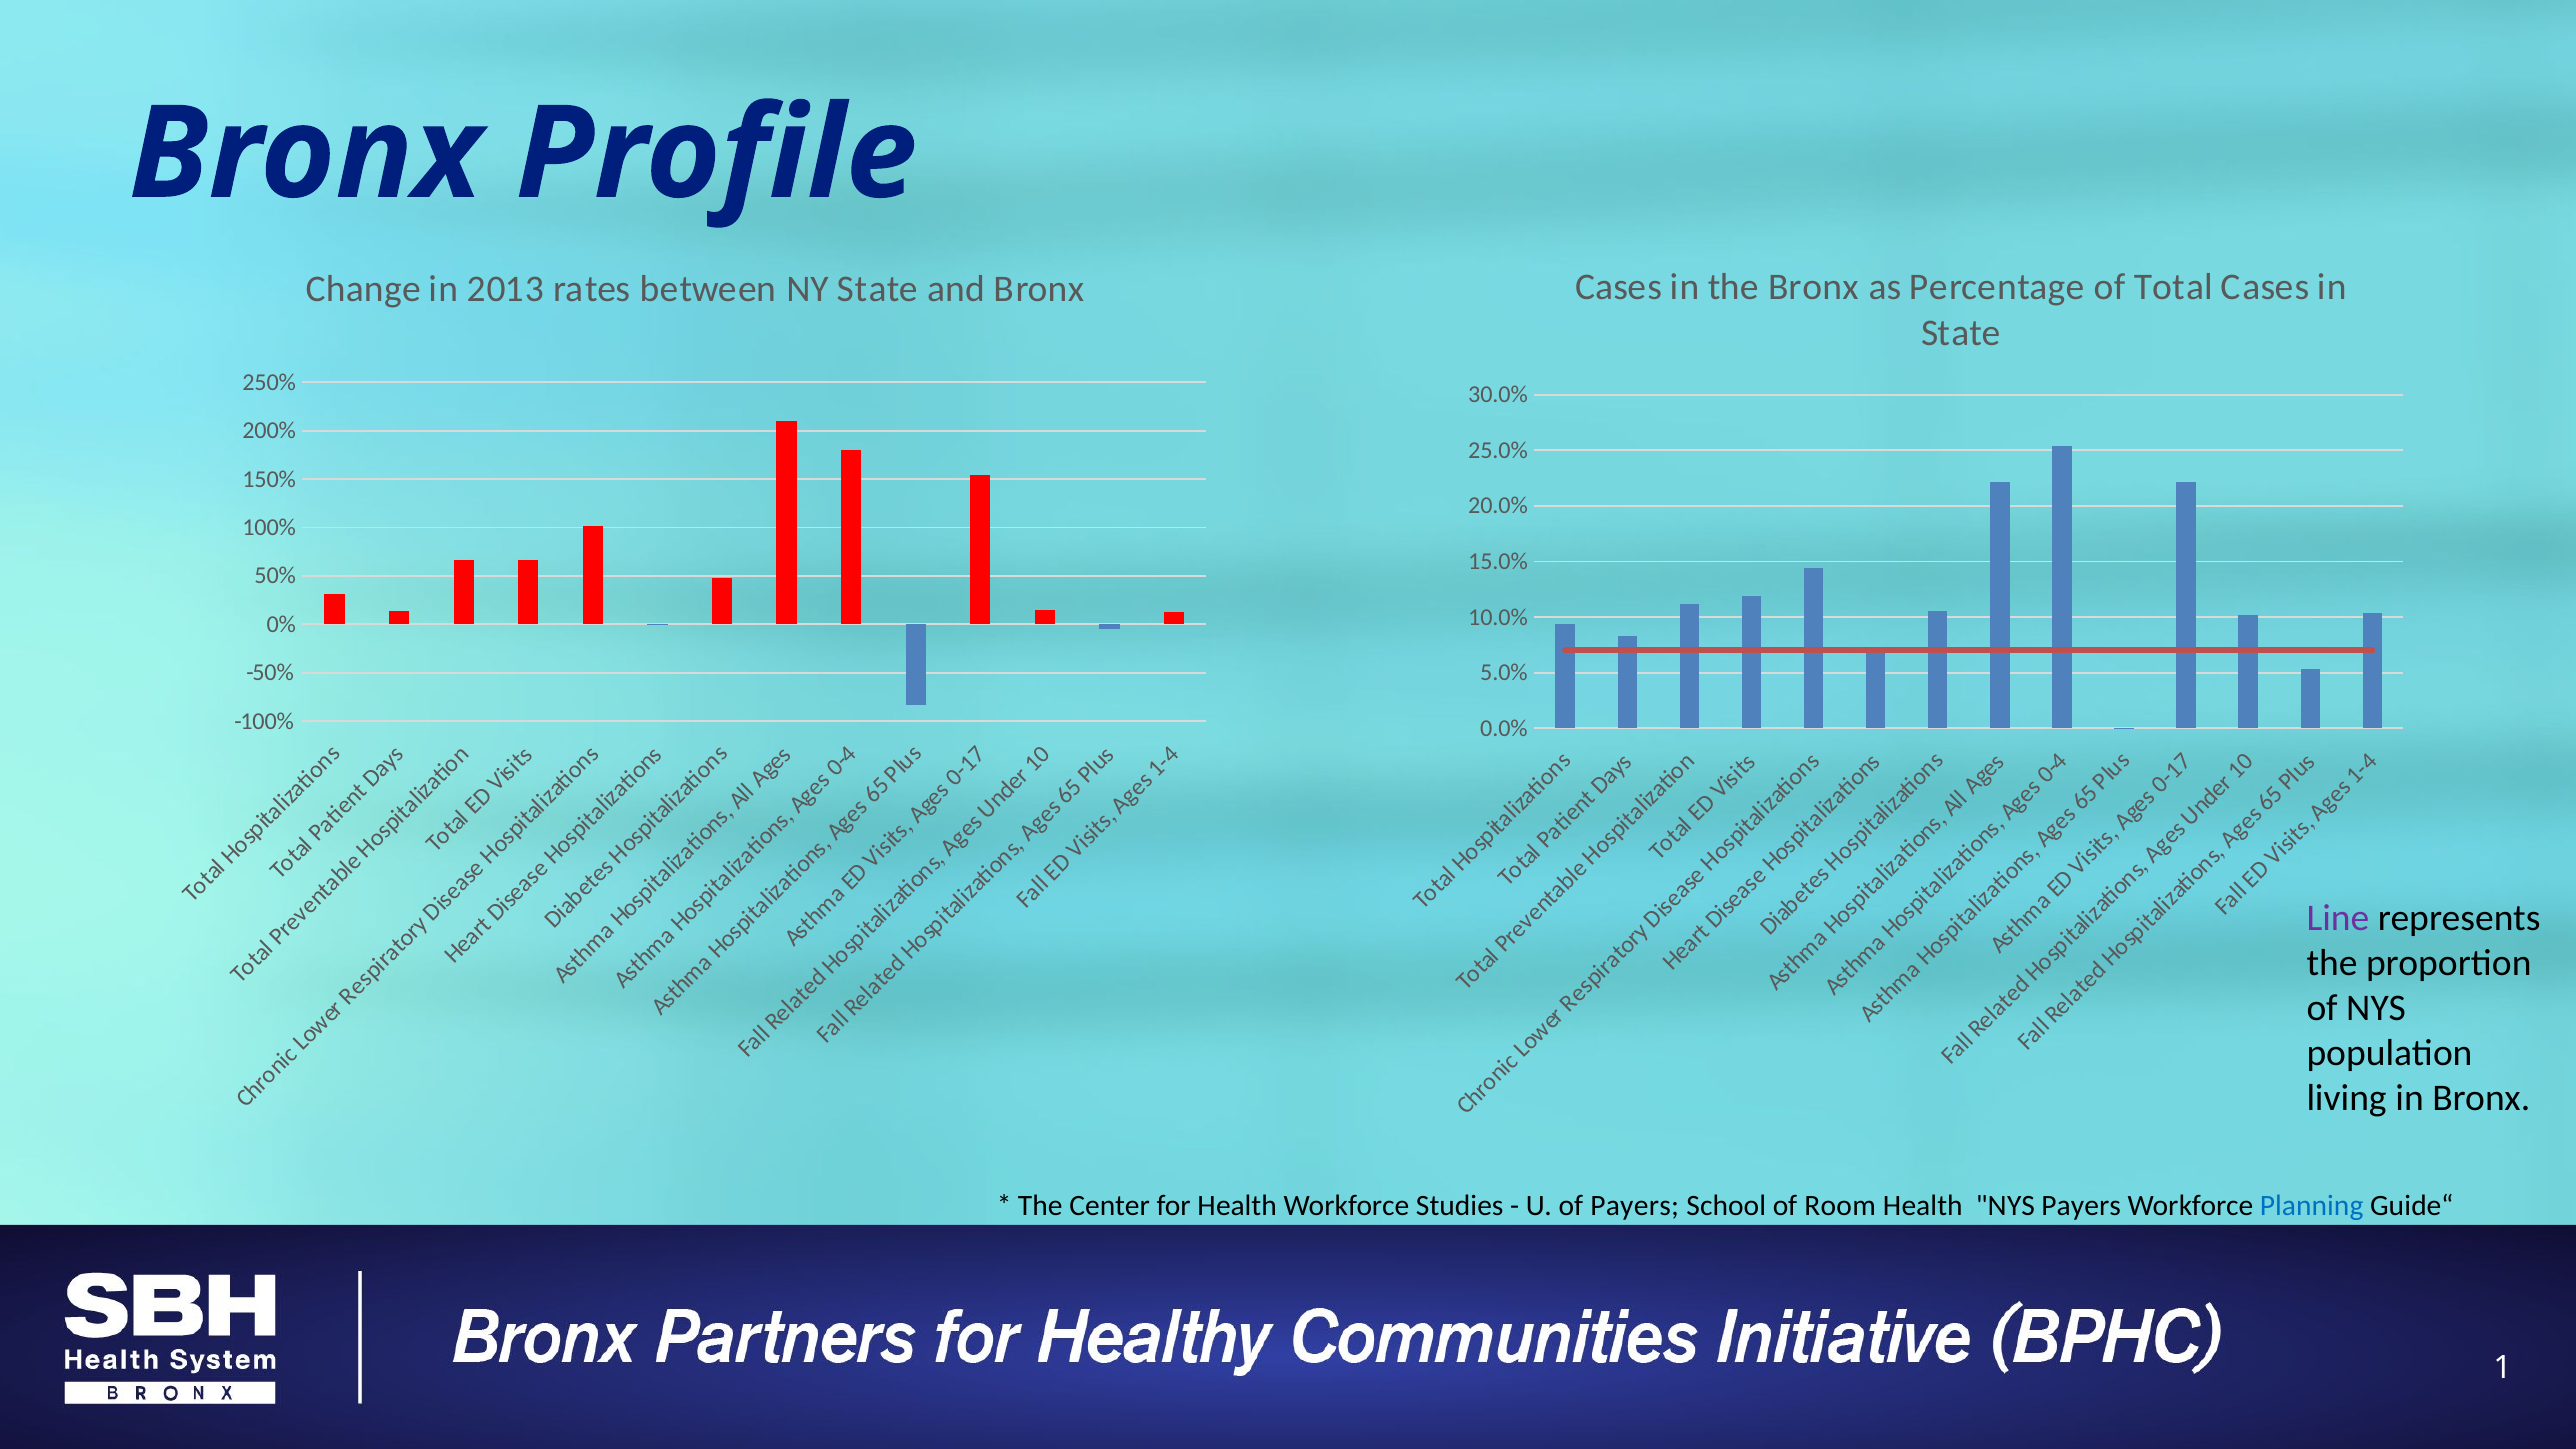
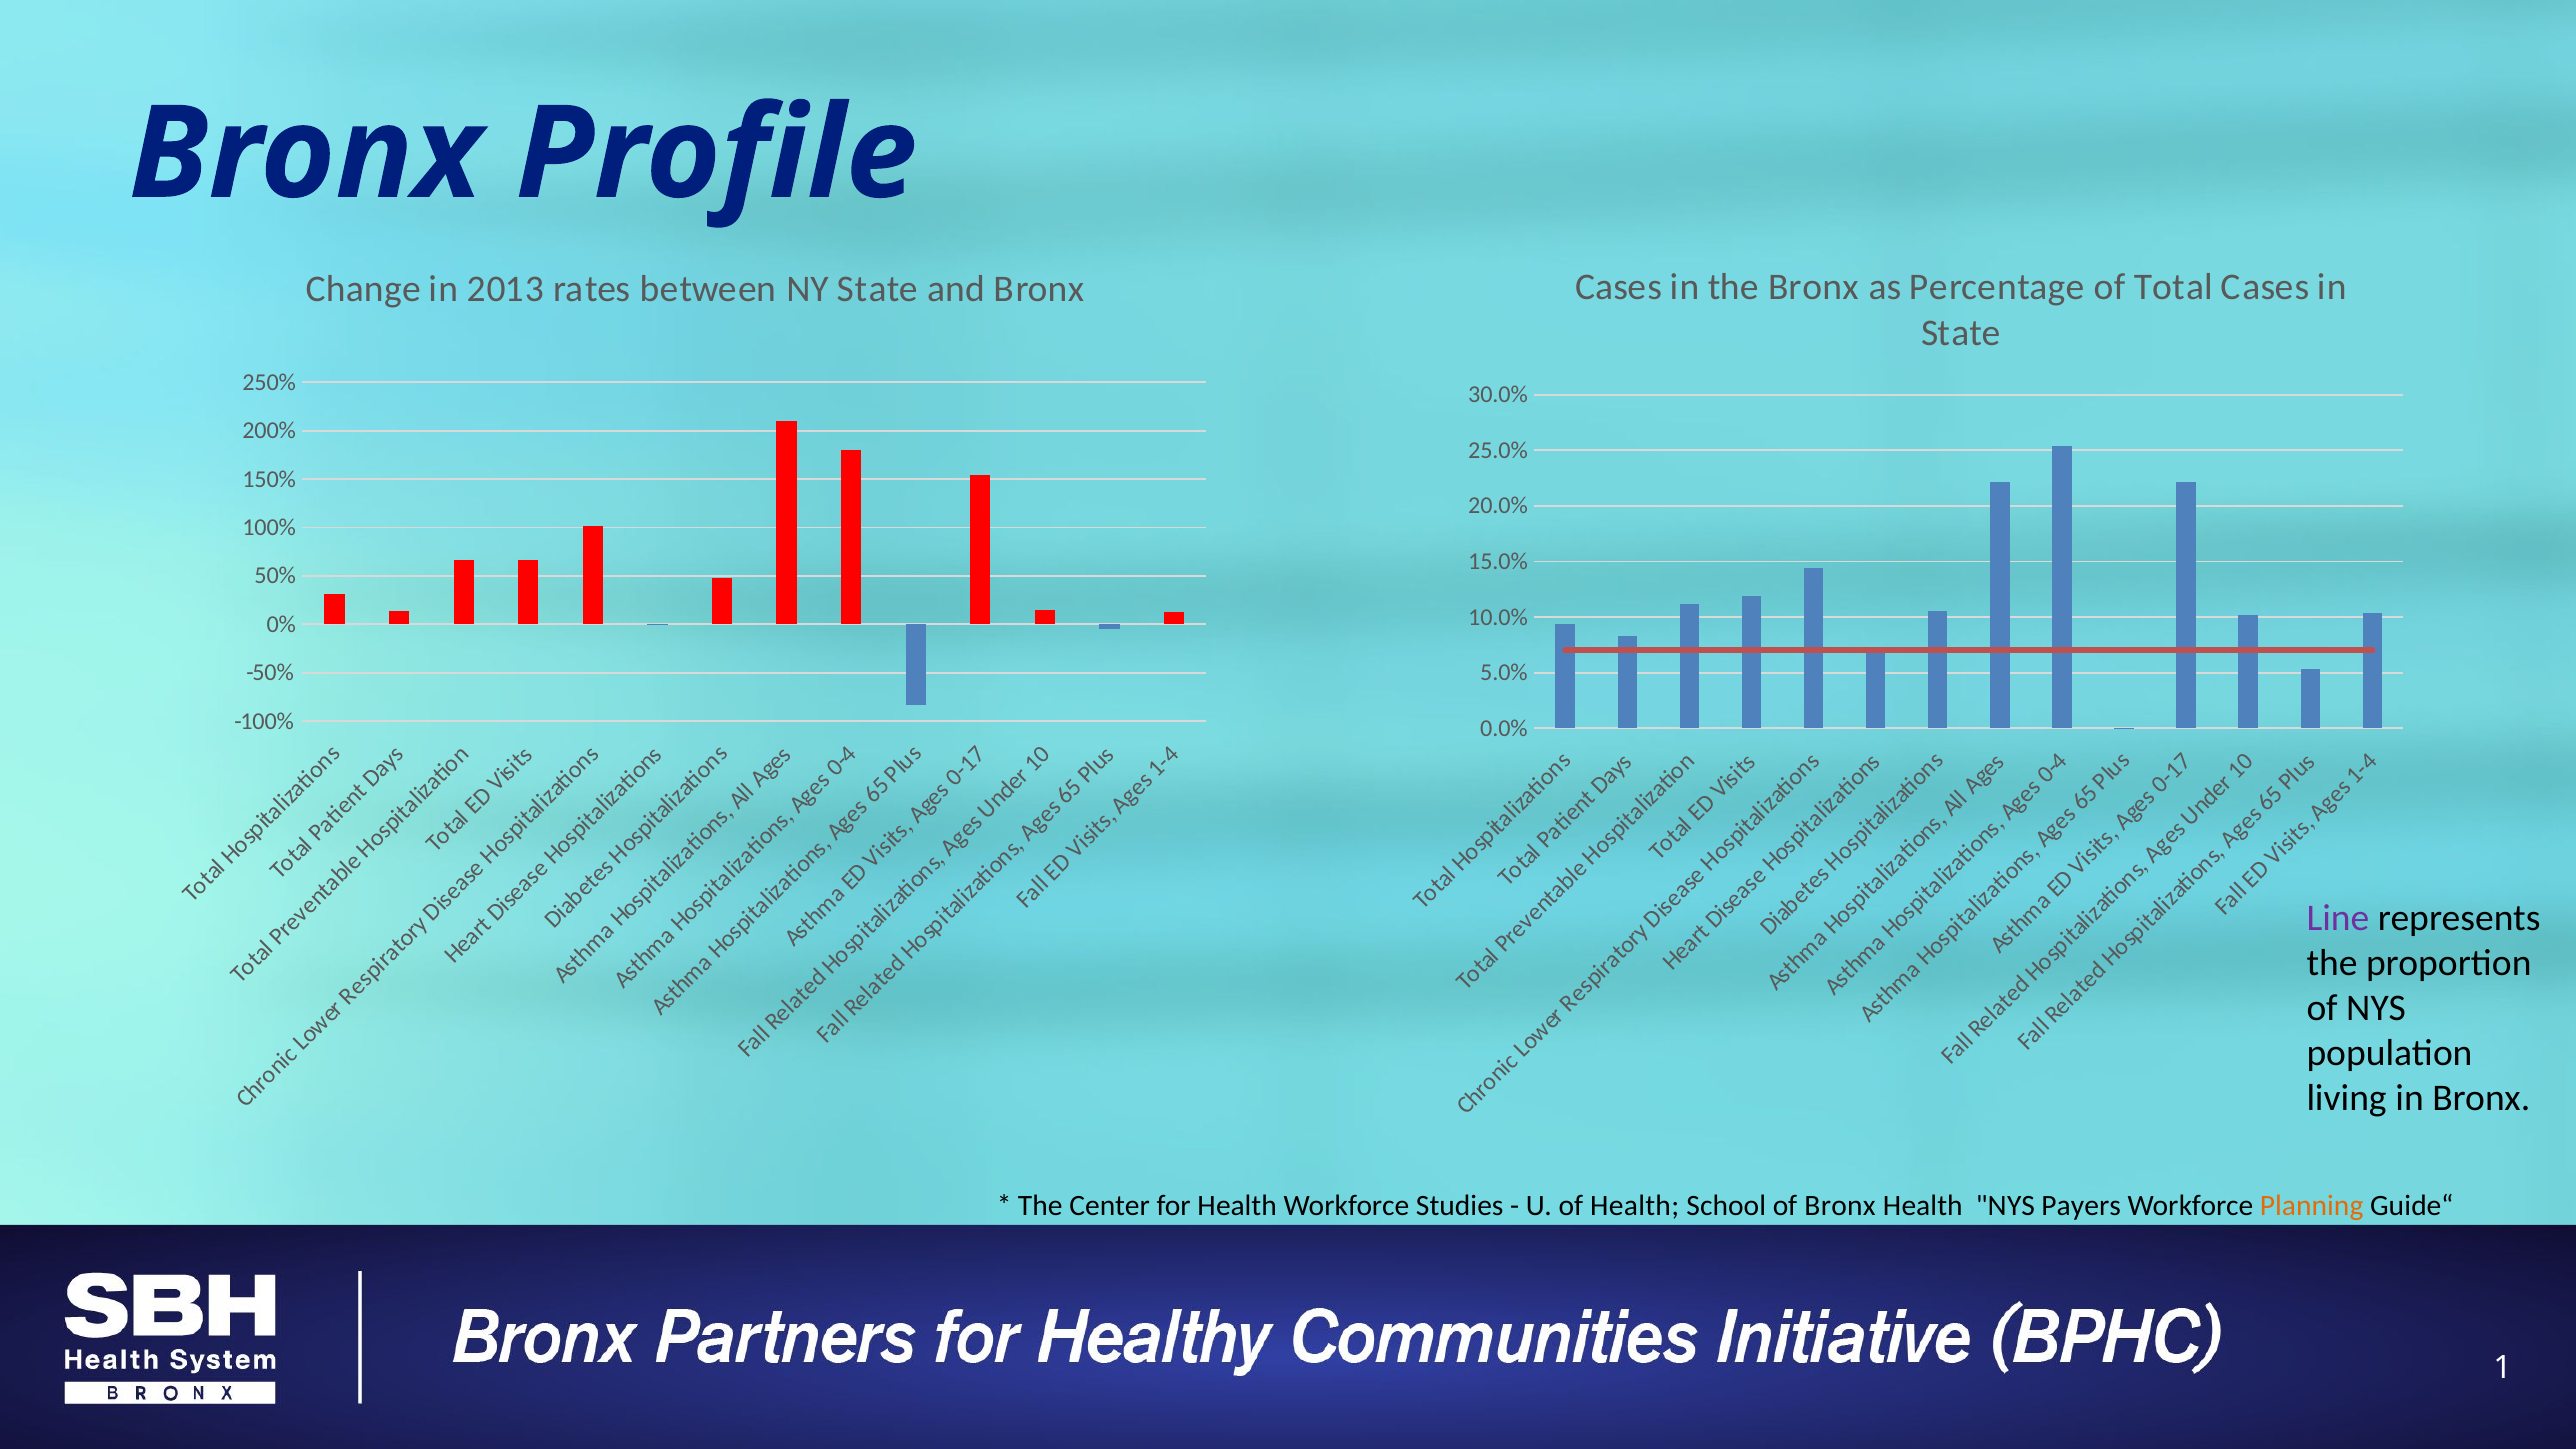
of Payers: Payers -> Health (1635, 1206)
of Room: Room -> Bronx (1840, 1206)
Planning colour: blue -> orange (2312, 1206)
